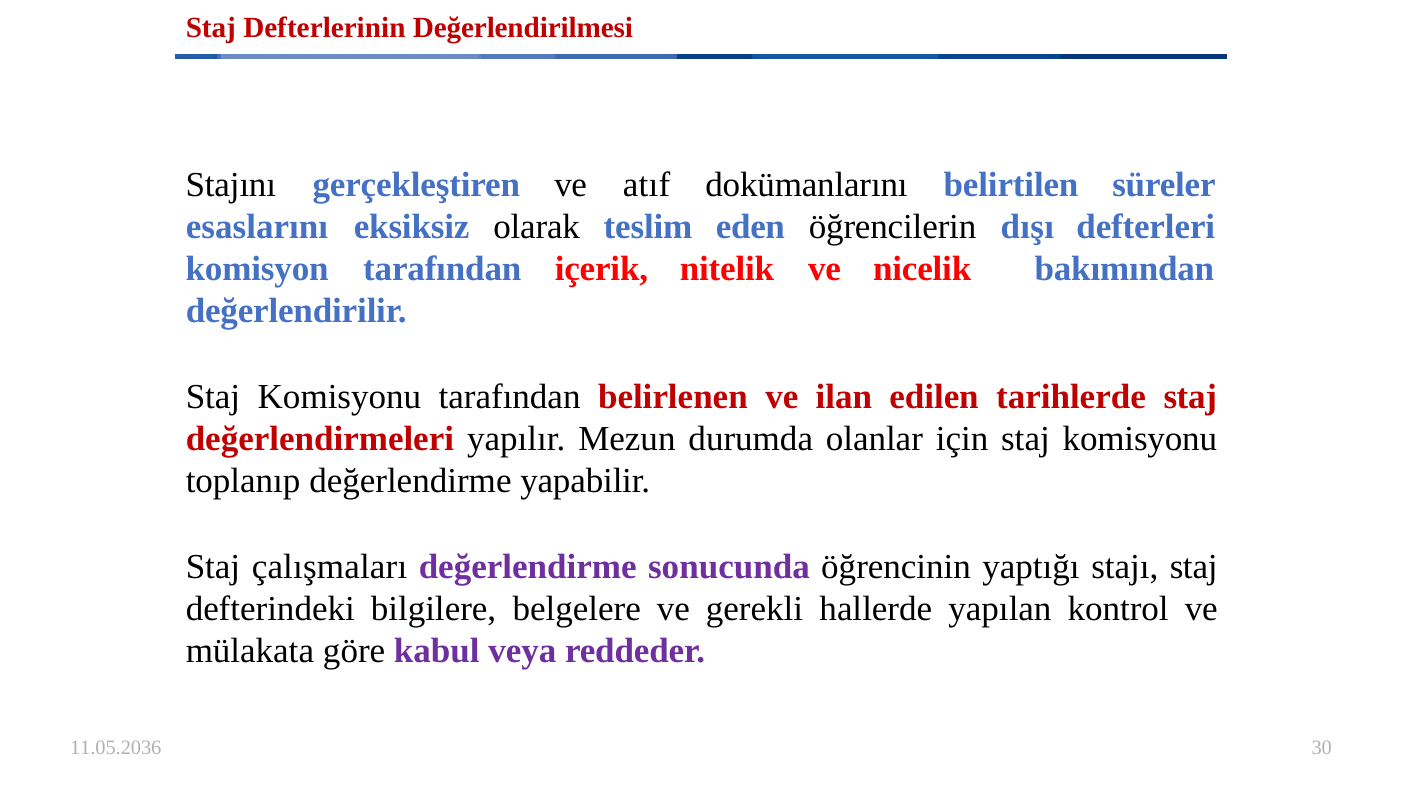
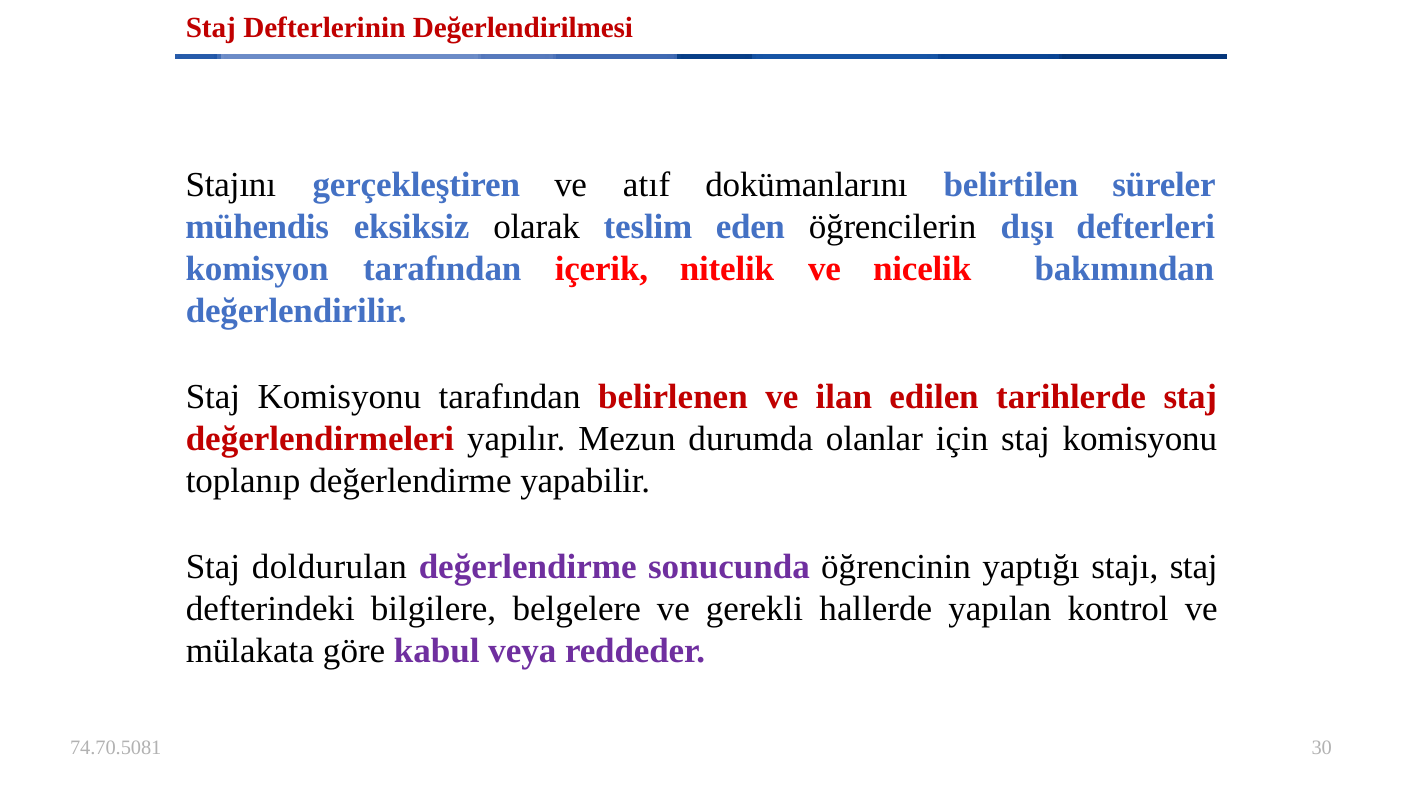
esaslarını: esaslarını -> mühendis (257, 226)
çalışmaları: çalışmaları -> doldurulan (329, 566)
11.05.2036: 11.05.2036 -> 74.70.5081 (116, 747)
